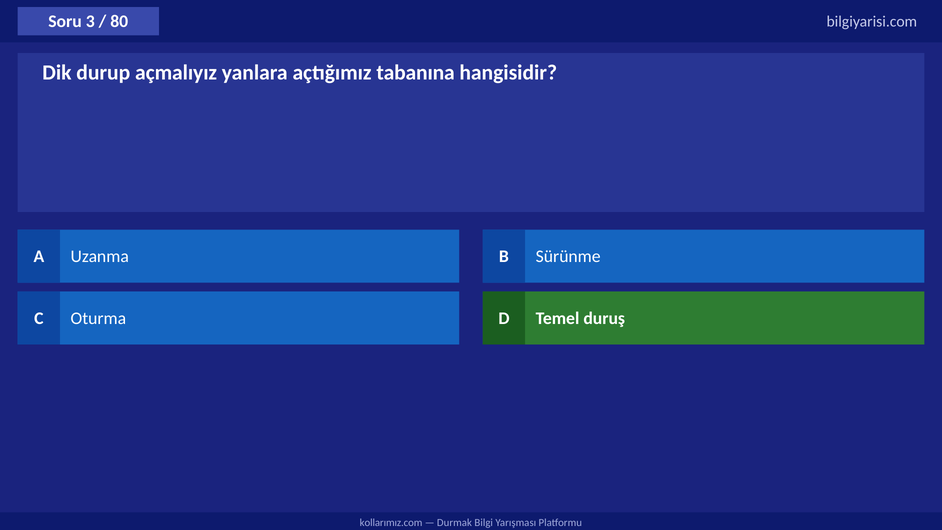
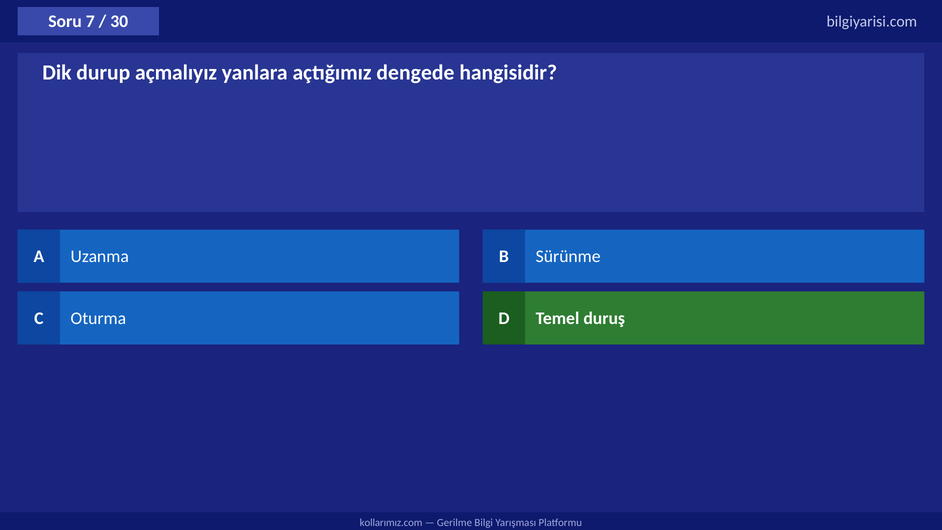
3: 3 -> 7 (90, 22)
80: 80 -> 30 (119, 22)
tabanına: tabanına -> dengede (415, 73)
Durmak: Durmak -> Gerilme (454, 523)
